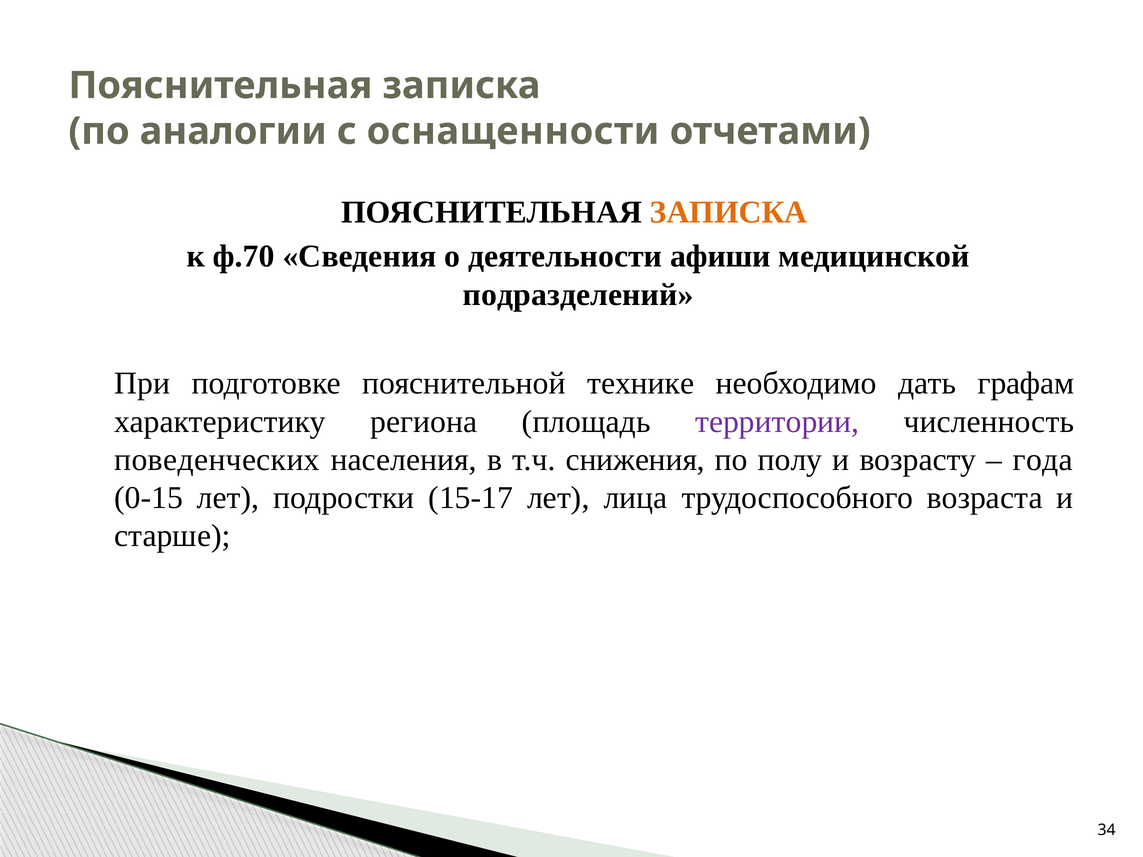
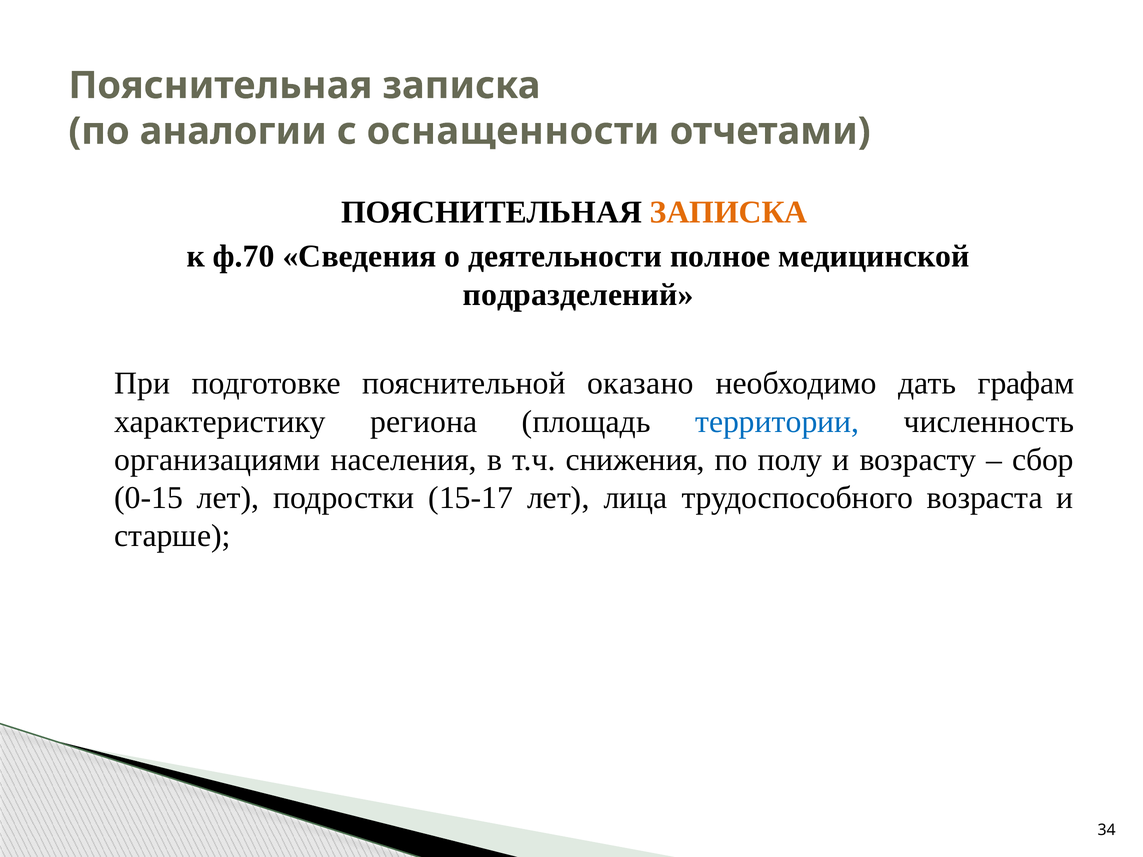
афиши: афиши -> полное (720, 257)
технике: технике -> оказано (641, 384)
территории colour: purple -> blue (777, 422)
поведенческих: поведенческих -> организациями (217, 460)
года: года -> сбор (1043, 460)
